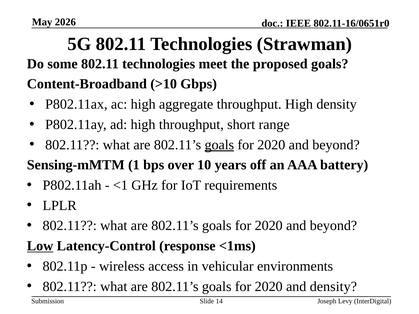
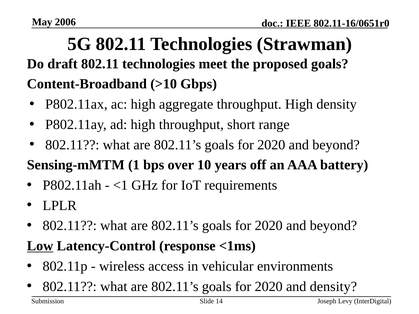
2026: 2026 -> 2006 (65, 22)
some: some -> draft (63, 64)
goals underline: present -> none (219, 145)
